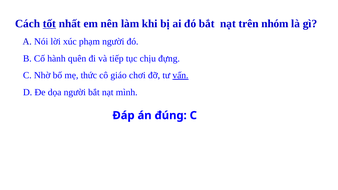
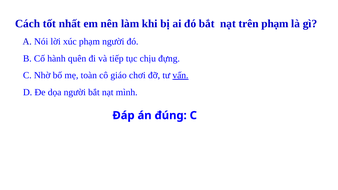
tốt underline: present -> none (49, 24)
trên nhóm: nhóm -> phạm (275, 24)
thức: thức -> toàn (89, 75)
